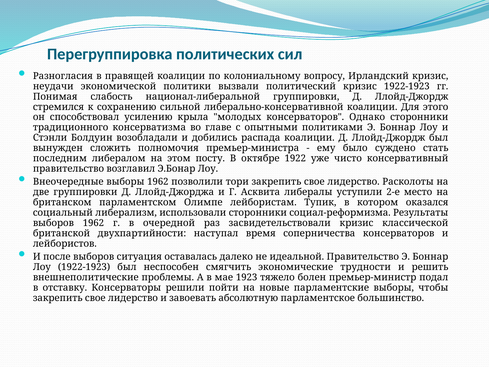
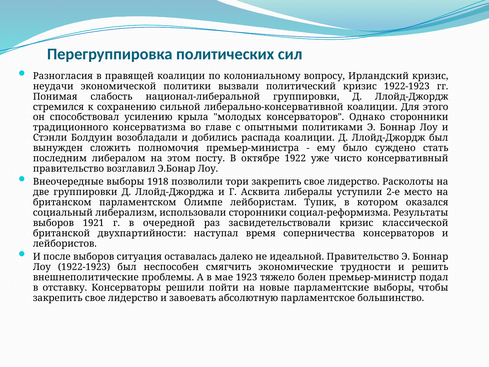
выборы 1962: 1962 -> 1918 (158, 182)
выборов 1962: 1962 -> 1921 (93, 223)
